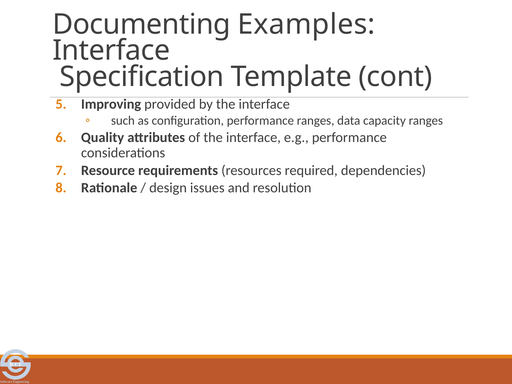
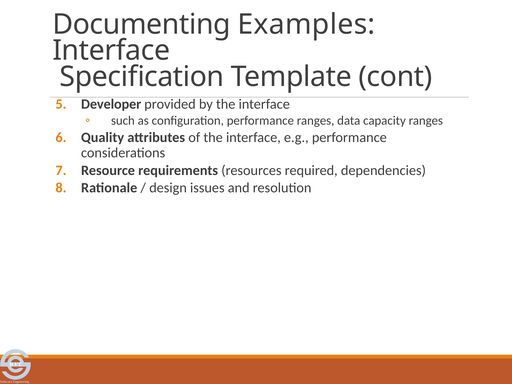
Improving: Improving -> Developer (111, 104)
